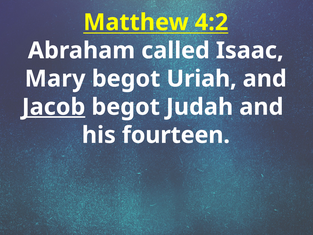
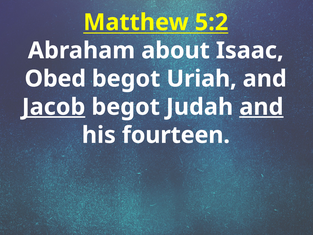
4:2: 4:2 -> 5:2 (212, 22)
called: called -> about (176, 51)
Mary: Mary -> Obed (55, 79)
and underline: none -> present (261, 107)
